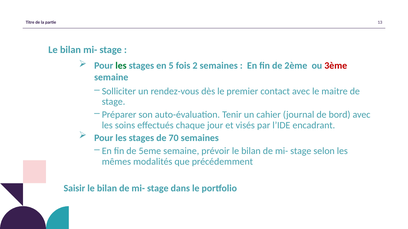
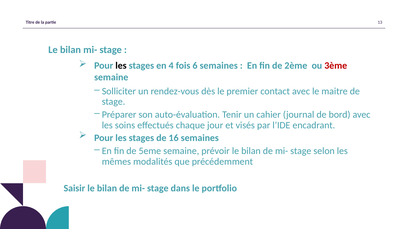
les colour: green -> black (121, 66)
5: 5 -> 4 (171, 66)
2: 2 -> 6 (195, 66)
70: 70 -> 16 (174, 138)
